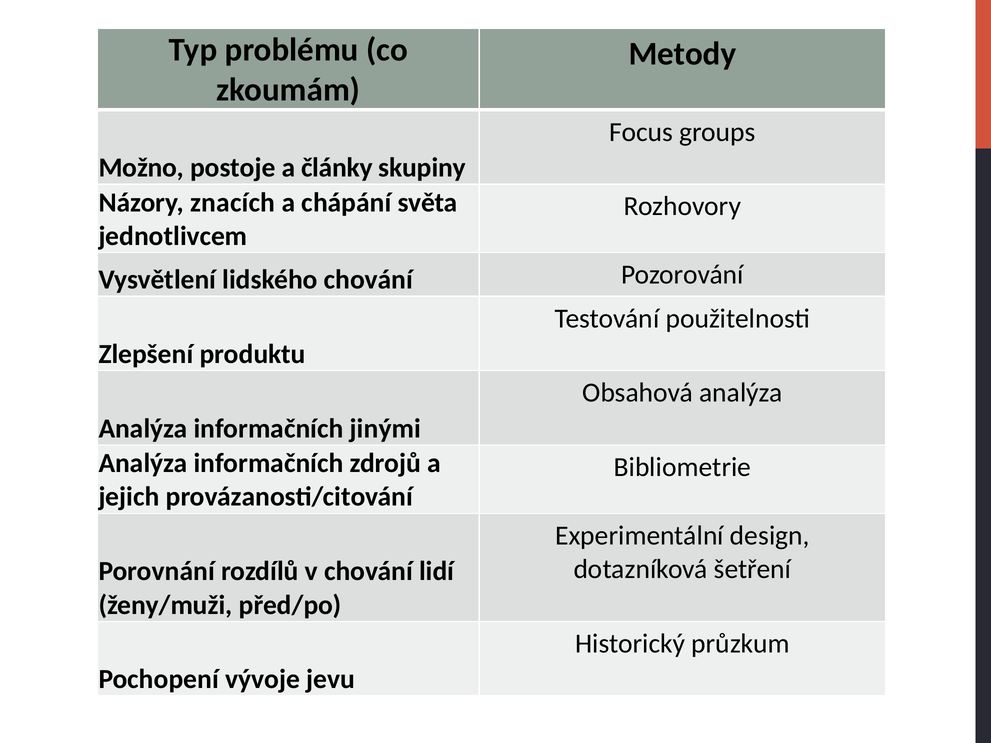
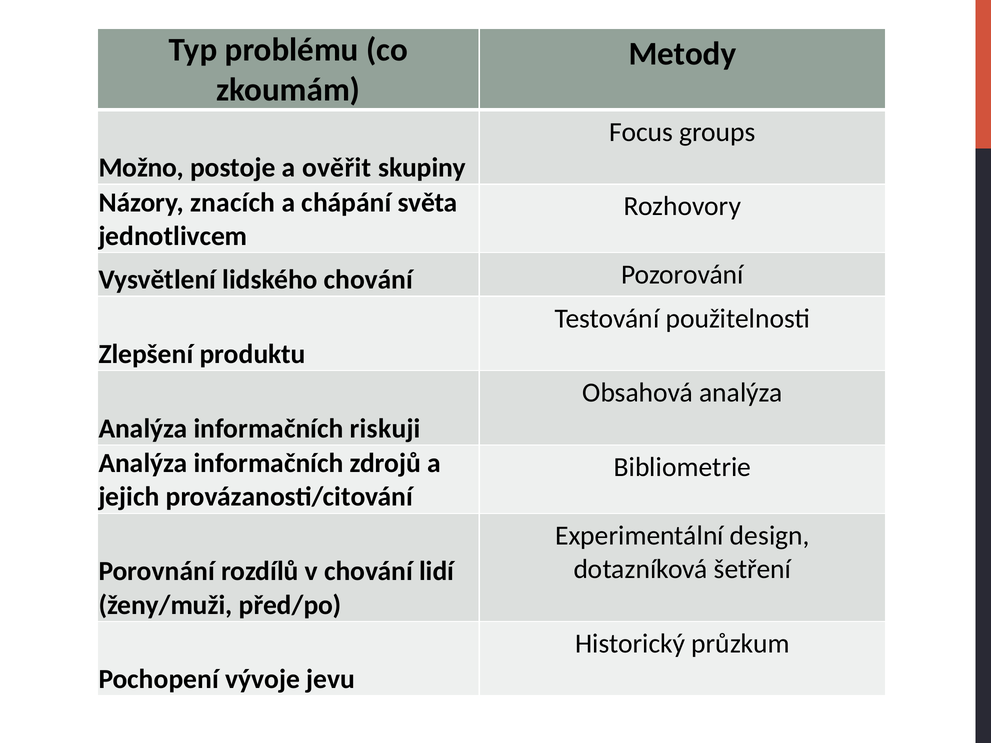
články: články -> ověřit (337, 168)
jinými: jinými -> riskuji (385, 429)
